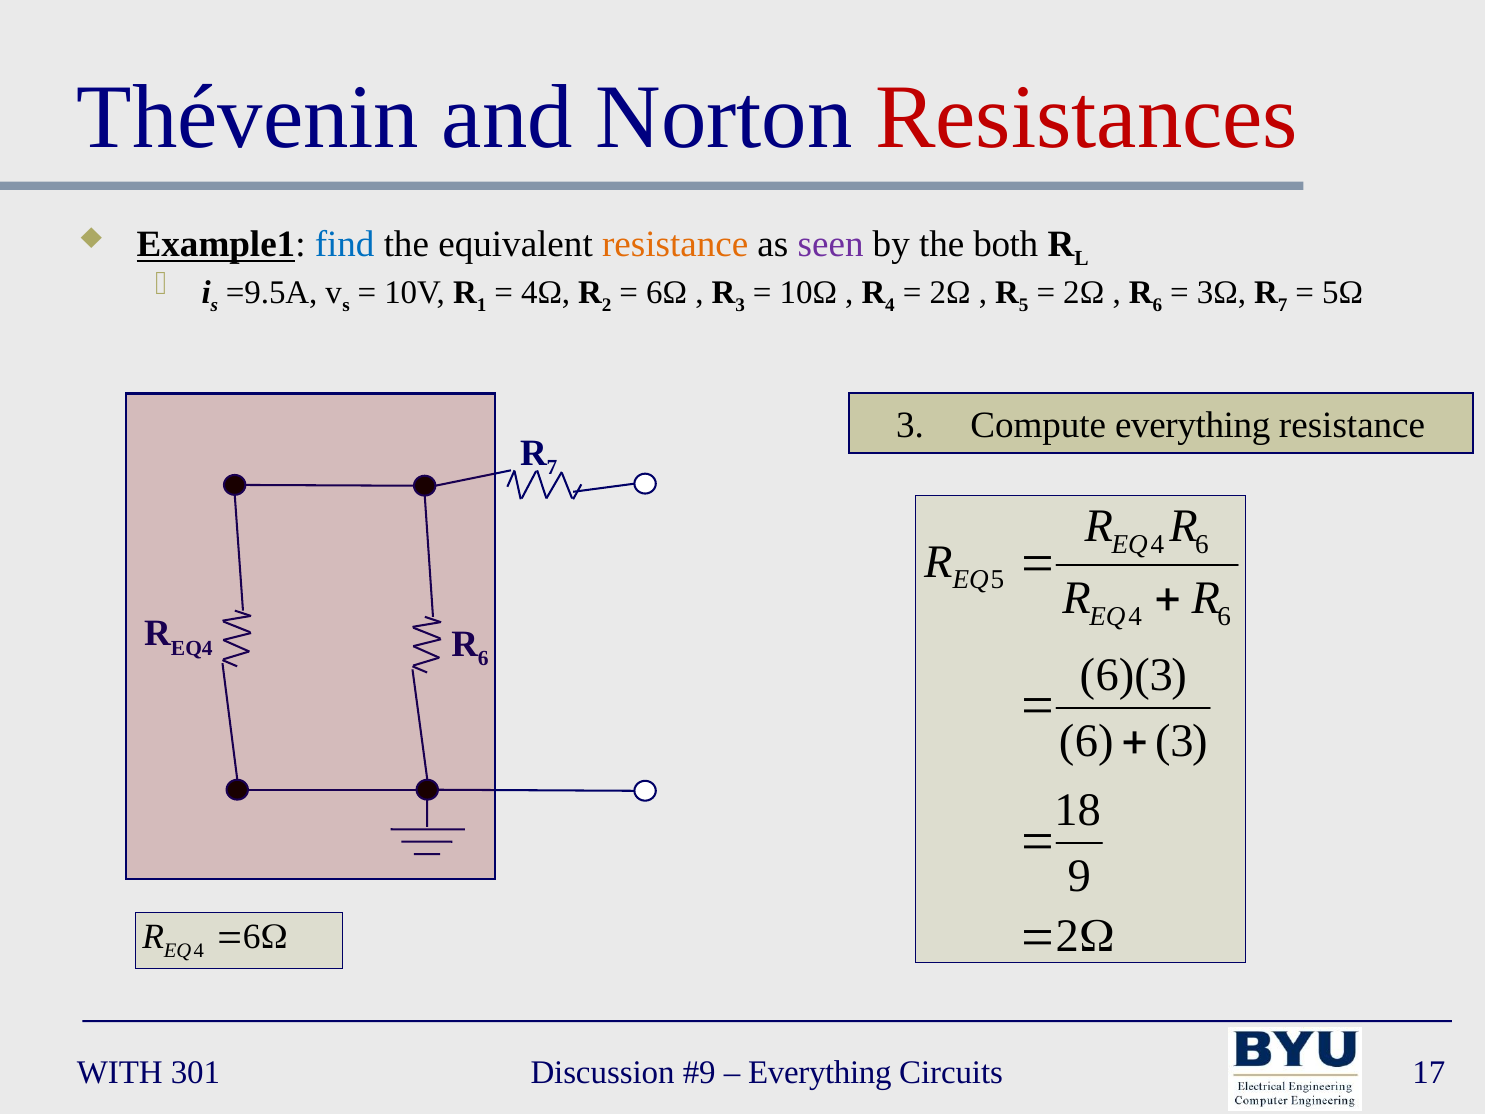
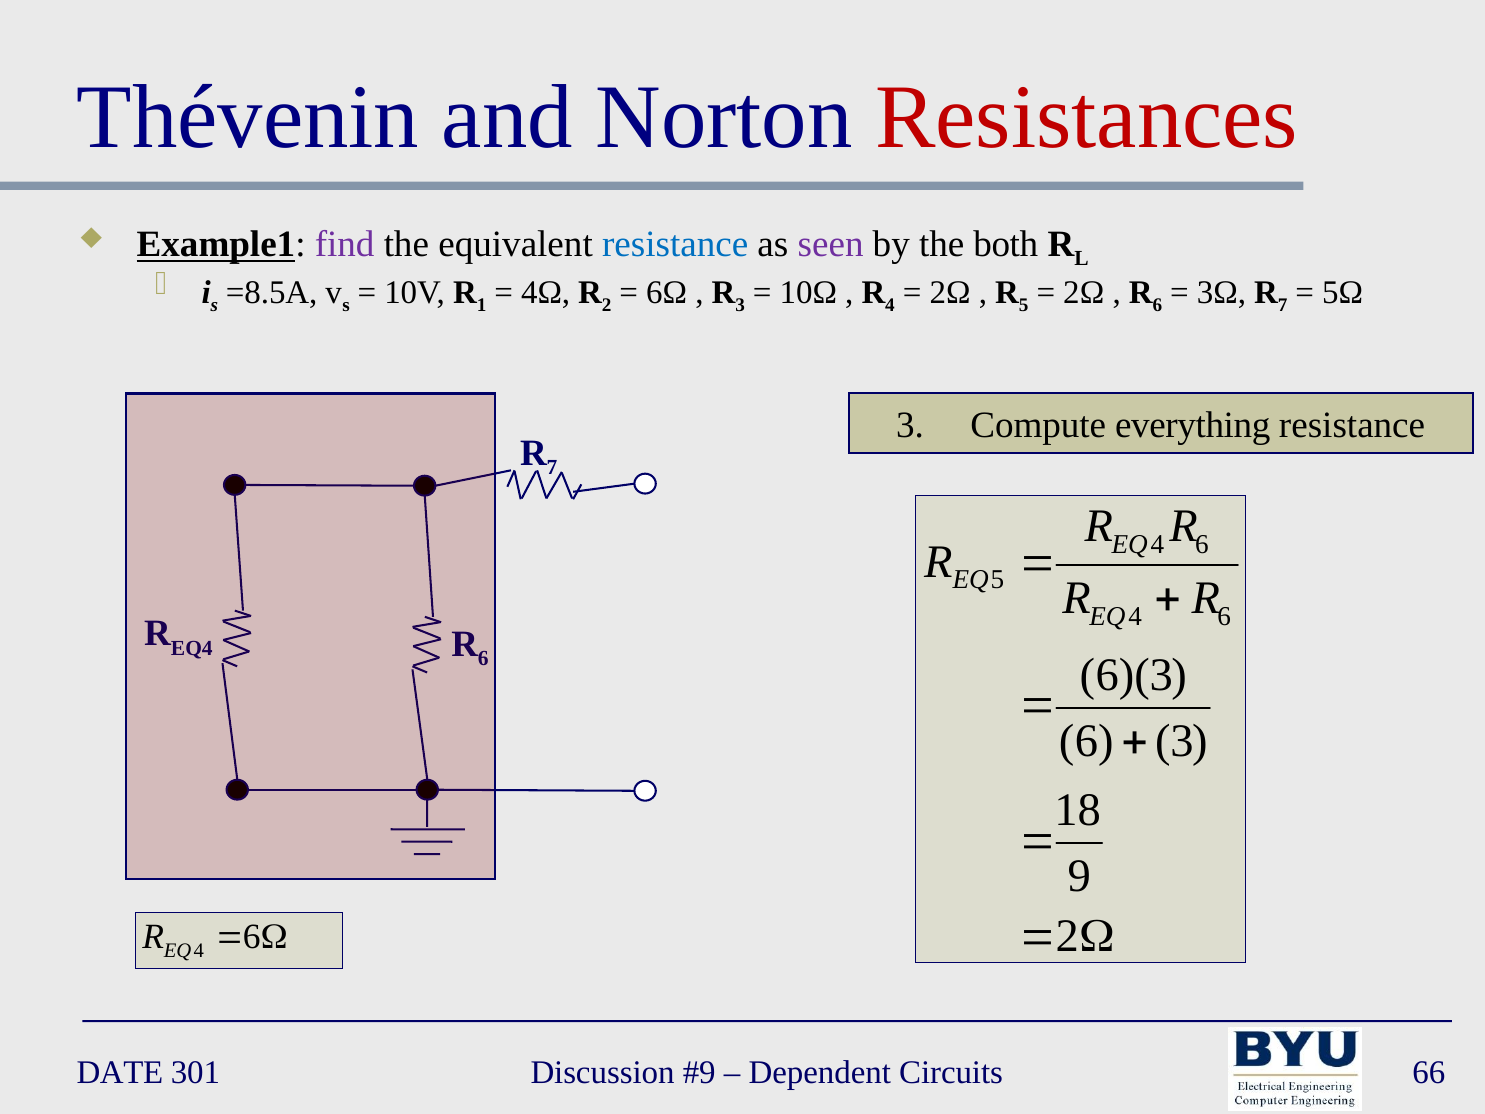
find colour: blue -> purple (345, 244)
resistance colour: orange -> blue (675, 244)
=9.5A: =9.5A -> =8.5A (272, 293)
WITH: WITH -> DATE (120, 1073)
Everything: Everything -> Dependent (820, 1073)
17: 17 -> 66 (1429, 1073)
